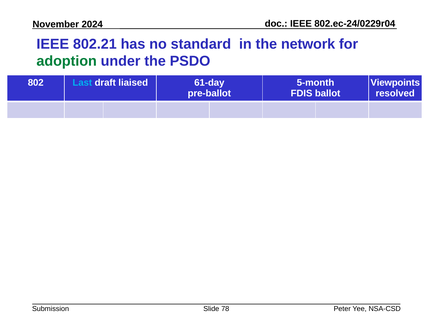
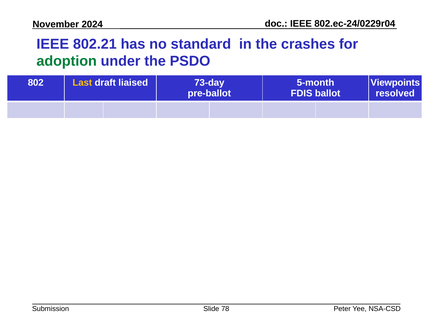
network: network -> crashes (308, 44)
Last colour: light blue -> yellow (82, 83)
61-day: 61-day -> 73-day (209, 83)
